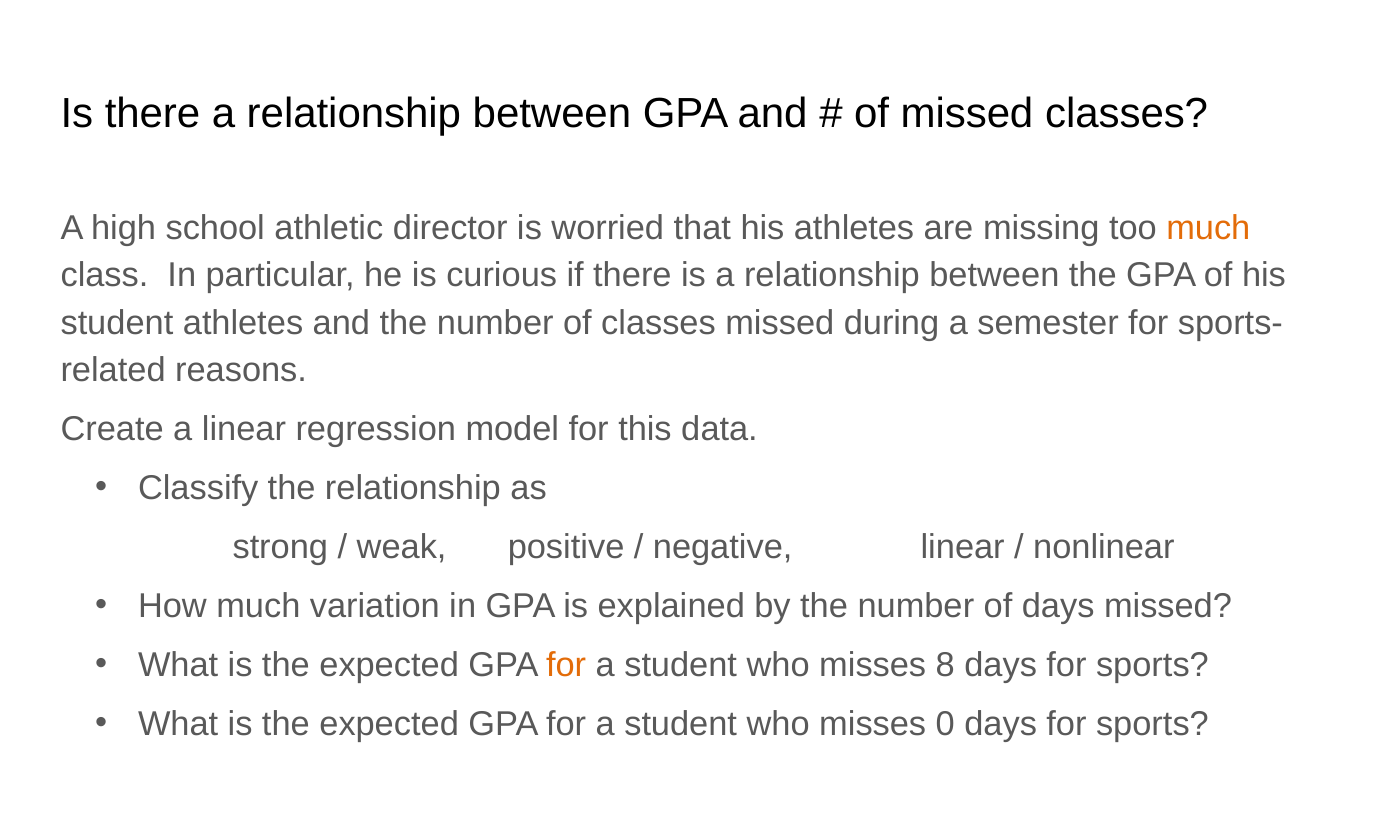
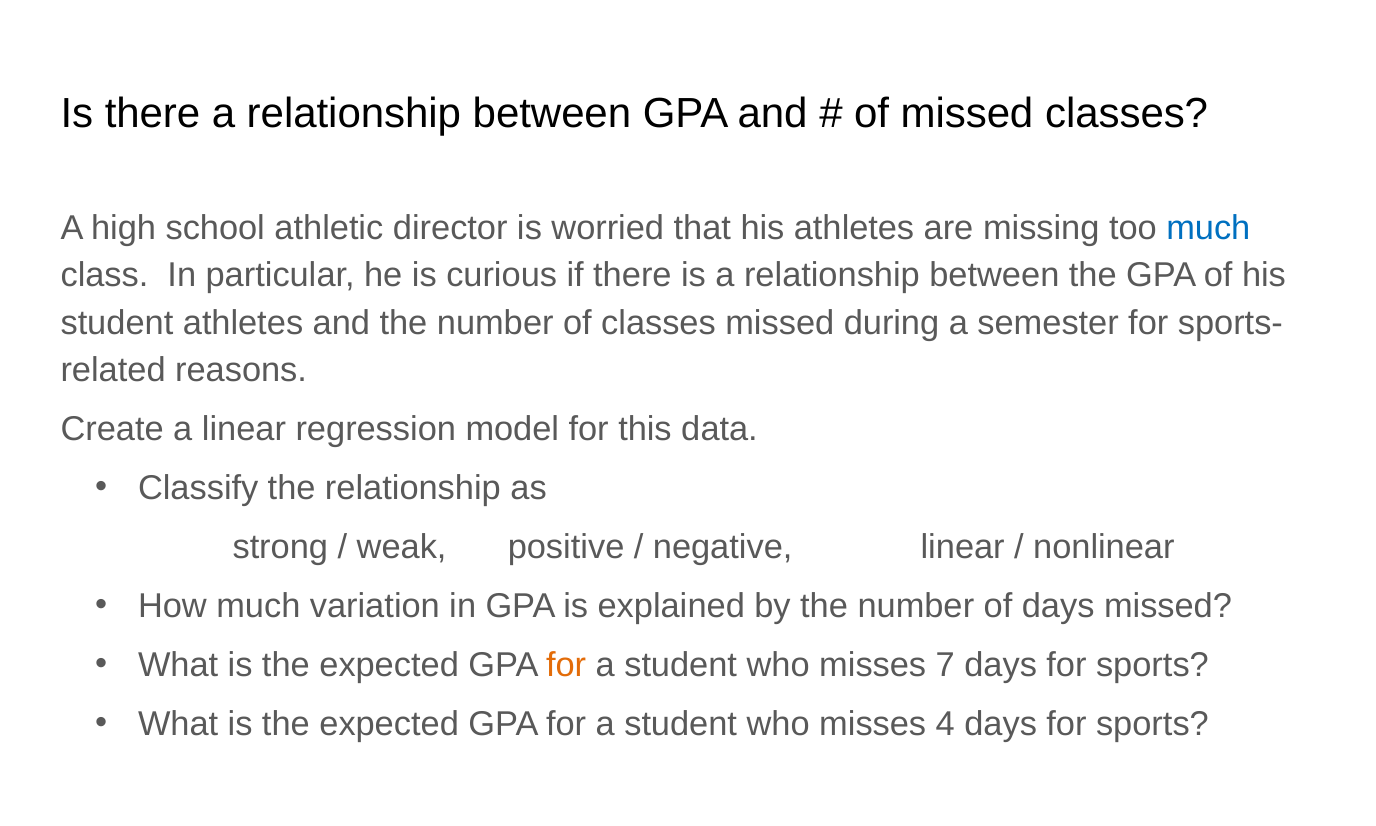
much colour: orange -> blue (1208, 228)
8: 8 -> 7 (945, 665)
0: 0 -> 4 (945, 724)
